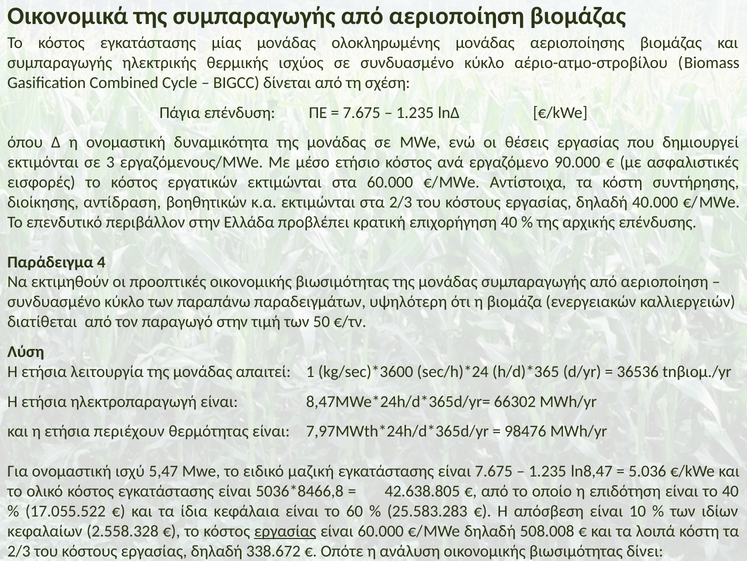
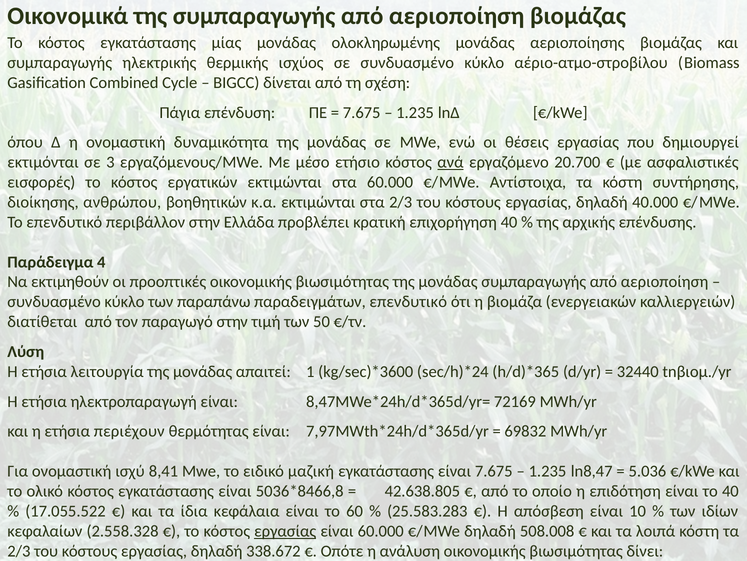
ανά underline: none -> present (450, 162)
90.000: 90.000 -> 20.700 (577, 162)
αντίδραση: αντίδραση -> ανθρώπου (122, 202)
παραδειγμάτων υψηλότερη: υψηλότερη -> επενδυτικό (408, 302)
36536: 36536 -> 32440 (638, 371)
66302: 66302 -> 72169 (515, 401)
98476: 98476 -> 69832 (525, 431)
5,47: 5,47 -> 8,41 (164, 471)
